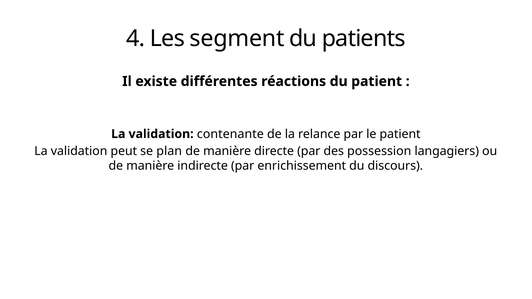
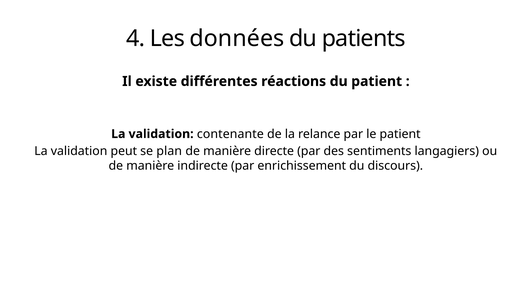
segment: segment -> données (237, 38)
possession: possession -> sentiments (379, 151)
